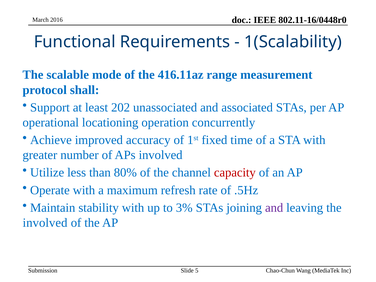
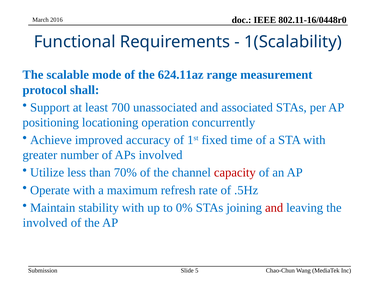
416.11az: 416.11az -> 624.11az (181, 75)
202: 202 -> 700 (121, 107)
operational: operational -> positioning (51, 122)
80%: 80% -> 70% (125, 173)
3%: 3% -> 0% (184, 208)
and colour: purple -> red (274, 208)
